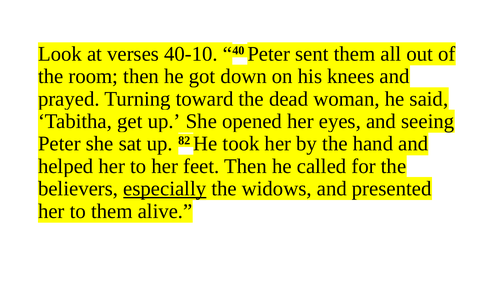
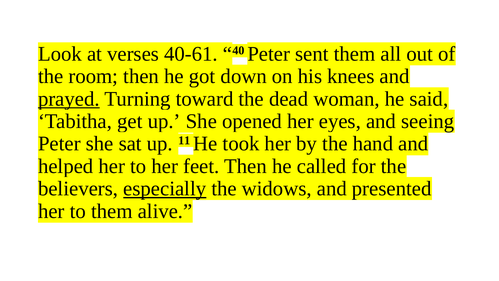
40-10: 40-10 -> 40-61 (191, 54)
prayed underline: none -> present (69, 99)
82: 82 -> 11 (184, 140)
